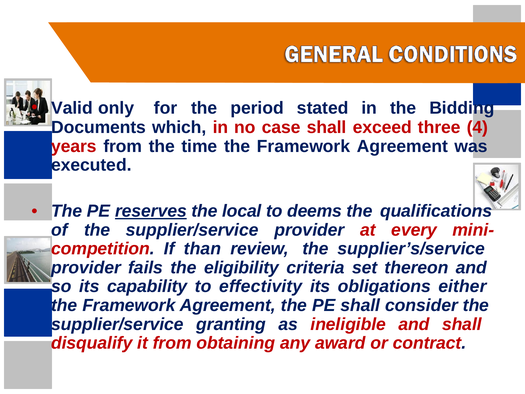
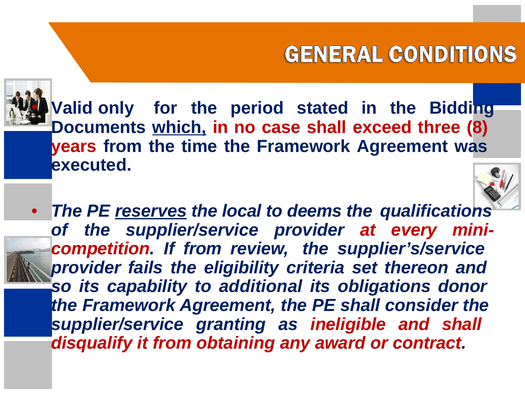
which underline: none -> present (179, 127)
4: 4 -> 8 (477, 127)
If than: than -> from (203, 248)
effectivity: effectivity -> additional (261, 286)
either: either -> donor (463, 286)
